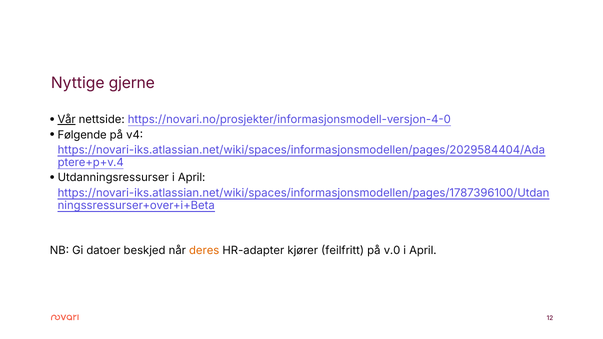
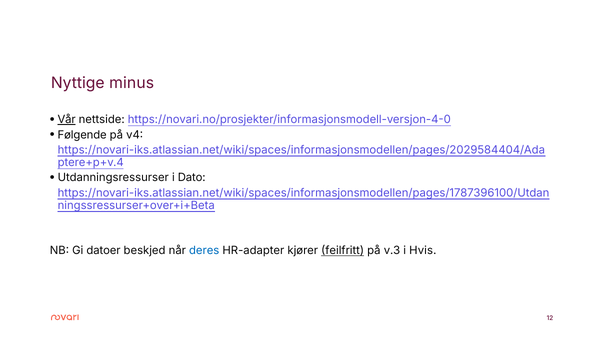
gjerne: gjerne -> minus (132, 83)
Utdanningsressurser i April: April -> Dato (192, 178)
deres colour: orange -> blue (204, 251)
feilfritt underline: none -> present (343, 251)
v.0: v.0 -> v.3 (392, 251)
April: April -> Hvis (423, 251)
